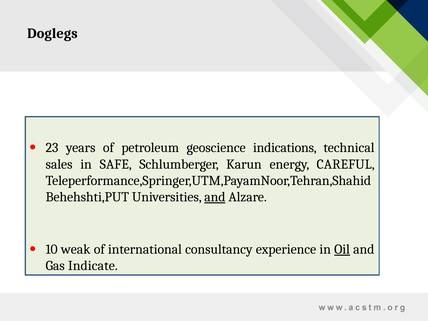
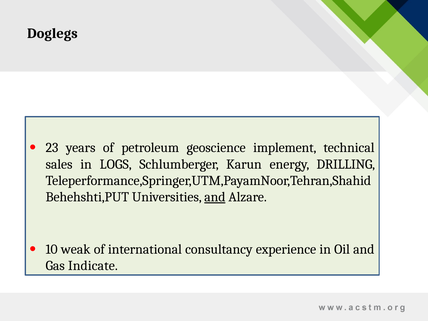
indications: indications -> implement (285, 148)
SAFE: SAFE -> LOGS (116, 164)
CAREFUL: CAREFUL -> DRILLING (346, 164)
Oil underline: present -> none (342, 249)
